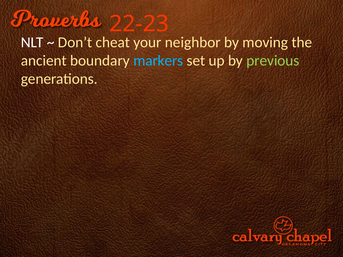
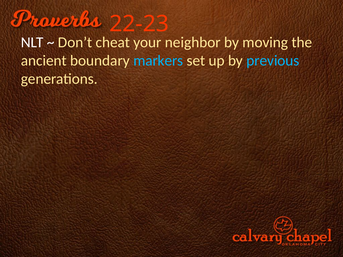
previous colour: light green -> light blue (273, 61)
